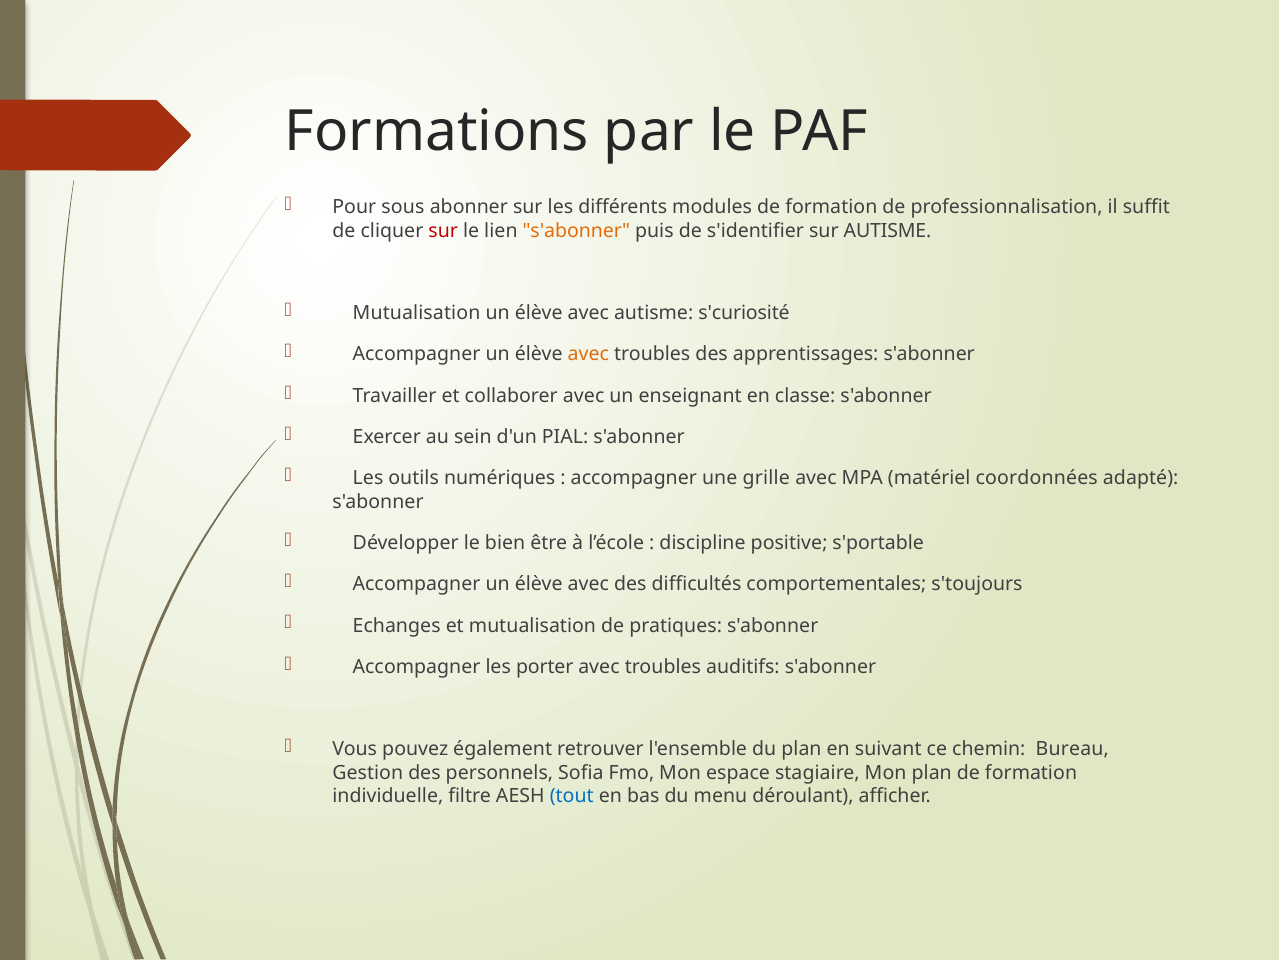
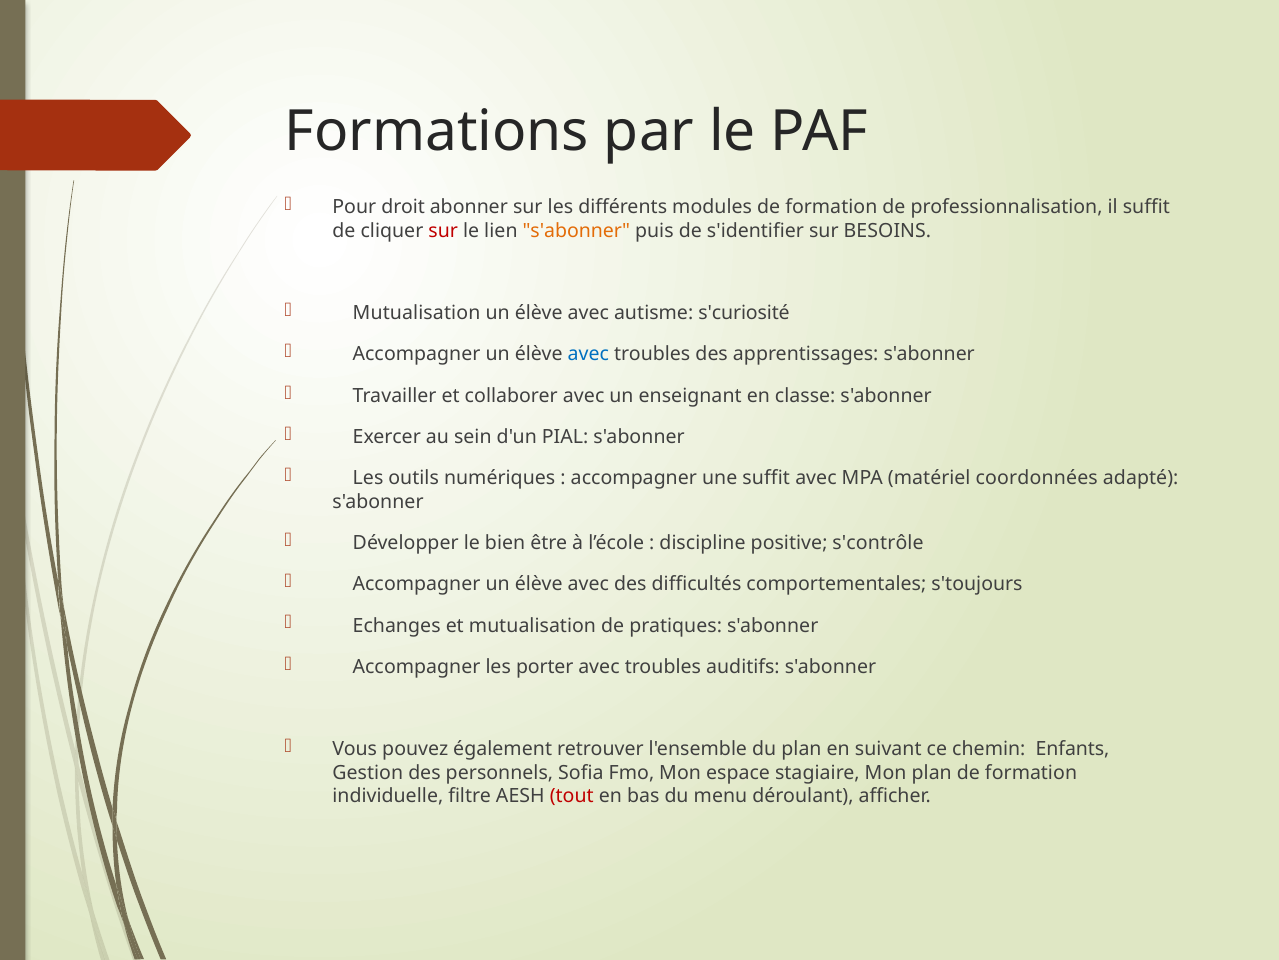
sous: sous -> droit (403, 207)
sur AUTISME: AUTISME -> BESOINS (887, 230)
avec colour: orange -> blue (588, 354)
une grille: grille -> suffit (766, 478)
s'portable: s'portable -> s'contrôle (878, 543)
Bureau: Bureau -> Enfants (1072, 749)
tout colour: blue -> red (572, 796)
